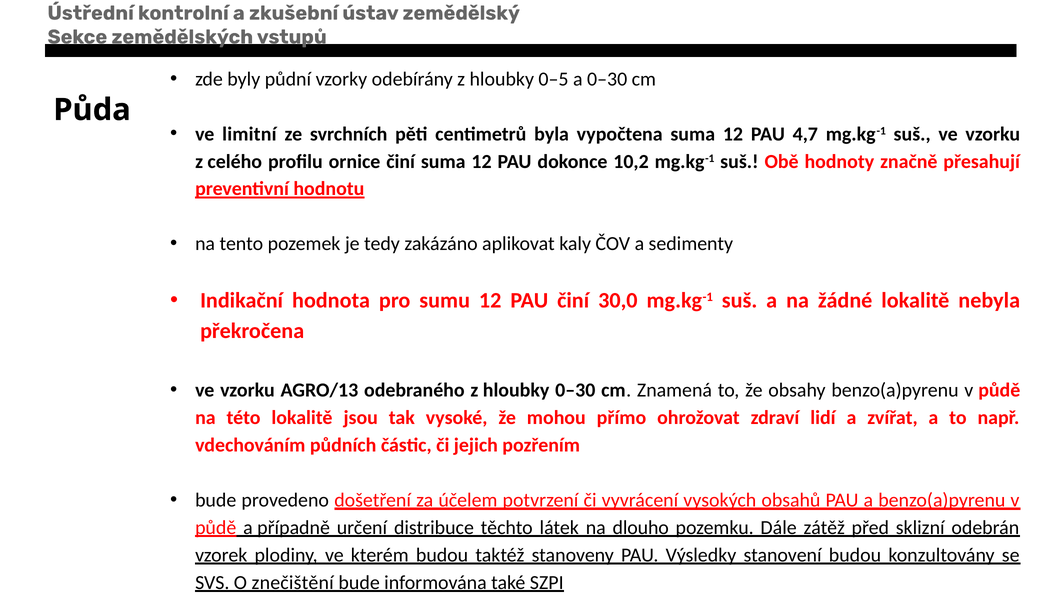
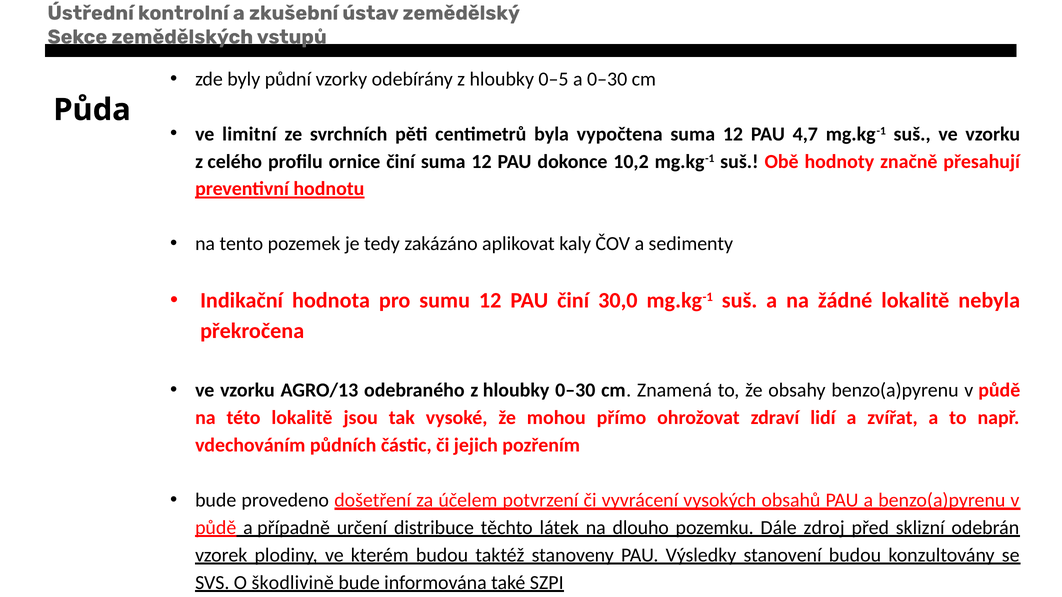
zátěž: zátěž -> zdroj (824, 528)
znečištění: znečištění -> škodlivině (293, 583)
